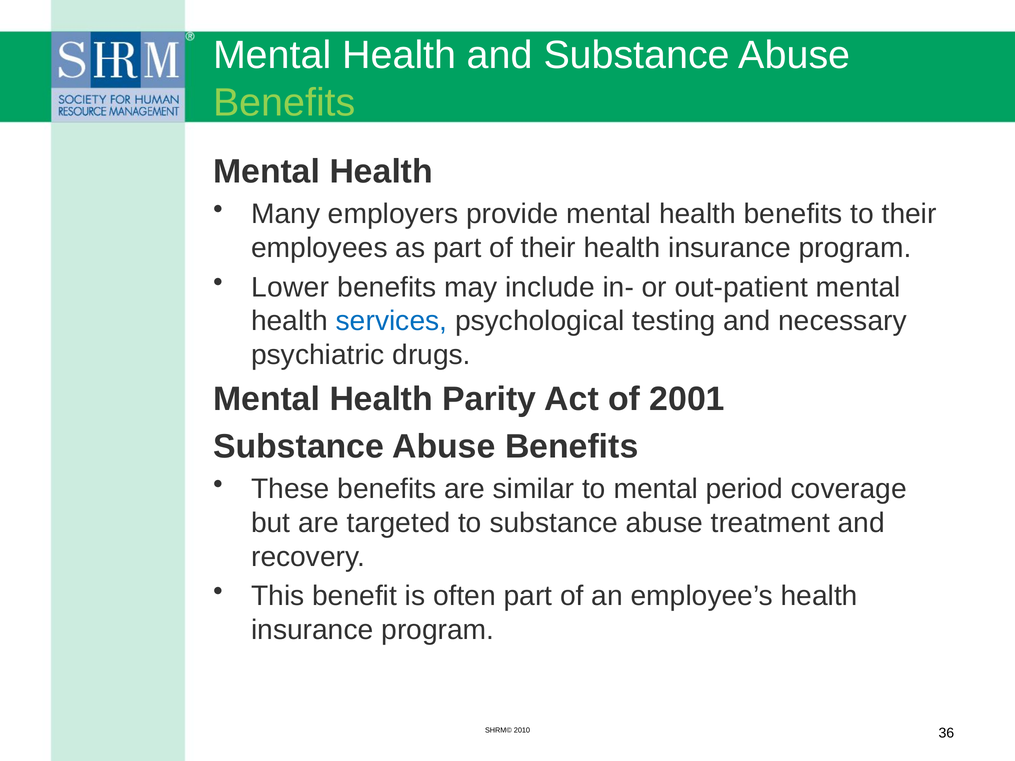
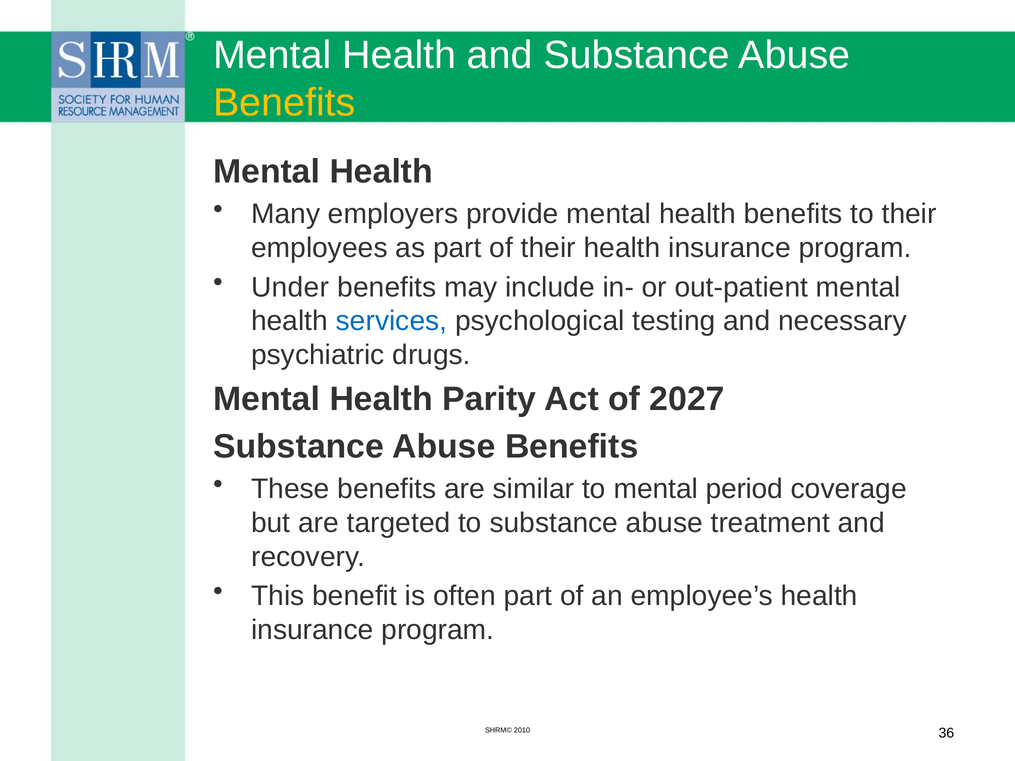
Benefits colour: light green -> yellow (284, 103)
Lower: Lower -> Under (290, 287)
2001: 2001 -> 2027 (687, 399)
